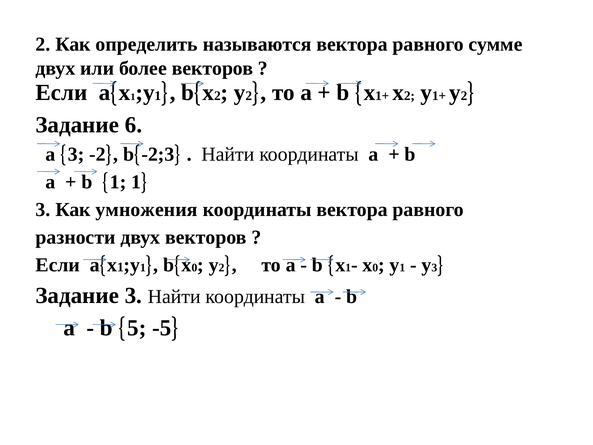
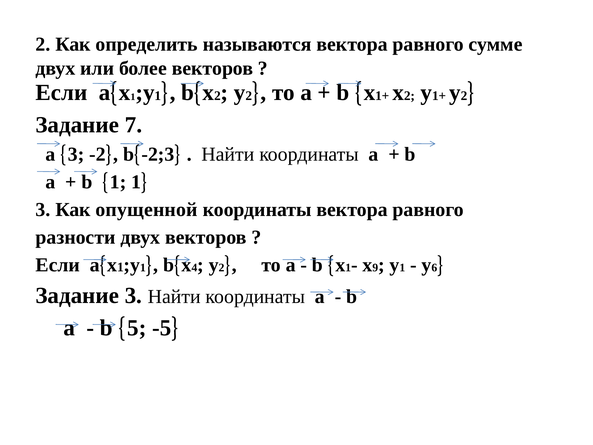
6: 6 -> 7 (133, 125)
умножения: умножения -> опущенной (147, 209)
0: 0 -> 4 (194, 268)
0: 0 -> 9 (375, 268)
3: 3 -> 6 (434, 268)
